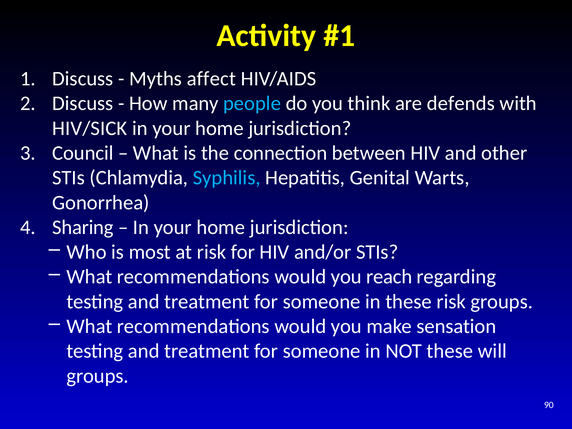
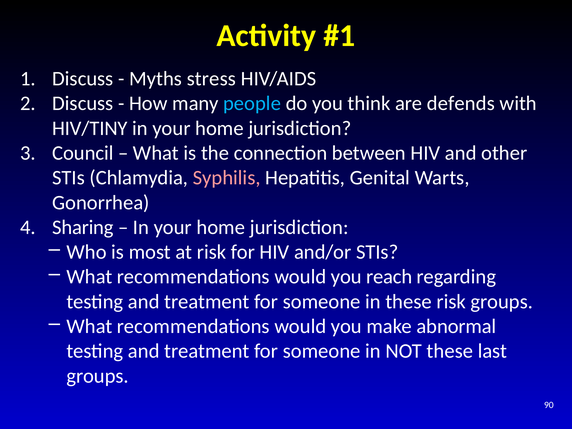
affect: affect -> stress (211, 79)
HIV/SICK: HIV/SICK -> HIV/TINY (90, 128)
Syphilis colour: light blue -> pink (227, 178)
sensation: sensation -> abnormal (456, 326)
will: will -> last (492, 351)
